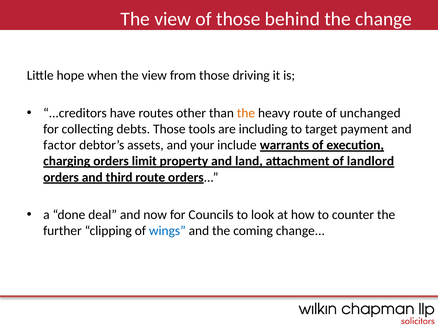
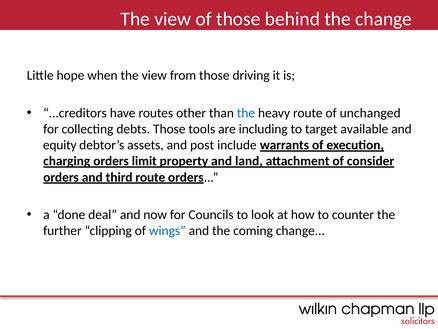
the colour: orange -> blue (246, 113)
payment: payment -> available (364, 129)
factor: factor -> equity (60, 145)
your: your -> post (202, 145)
landlord: landlord -> consider (371, 161)
